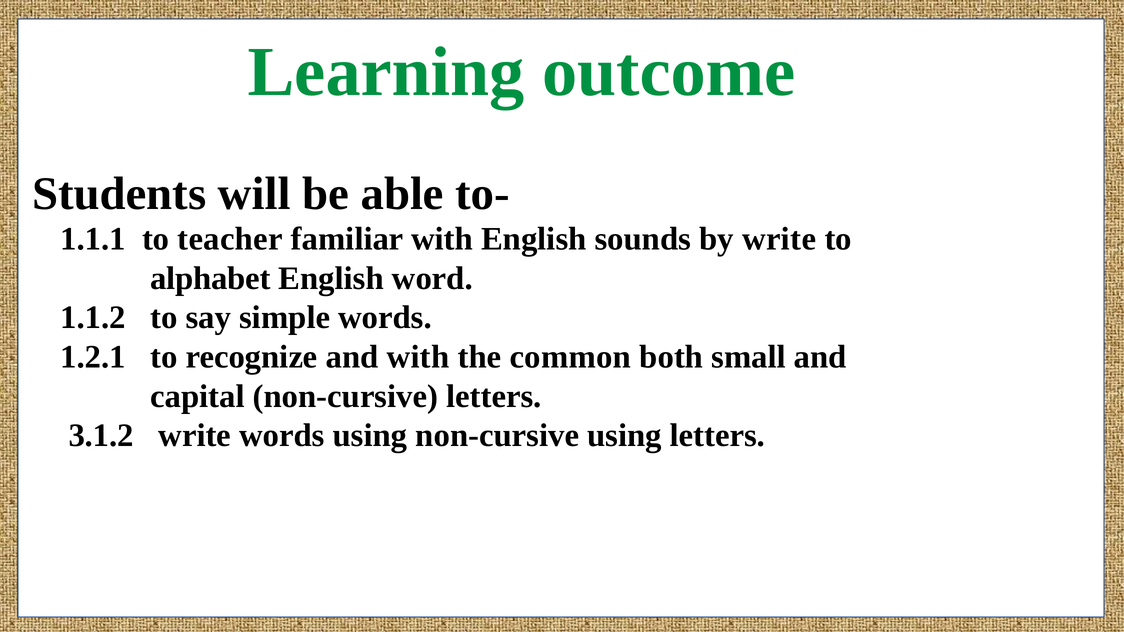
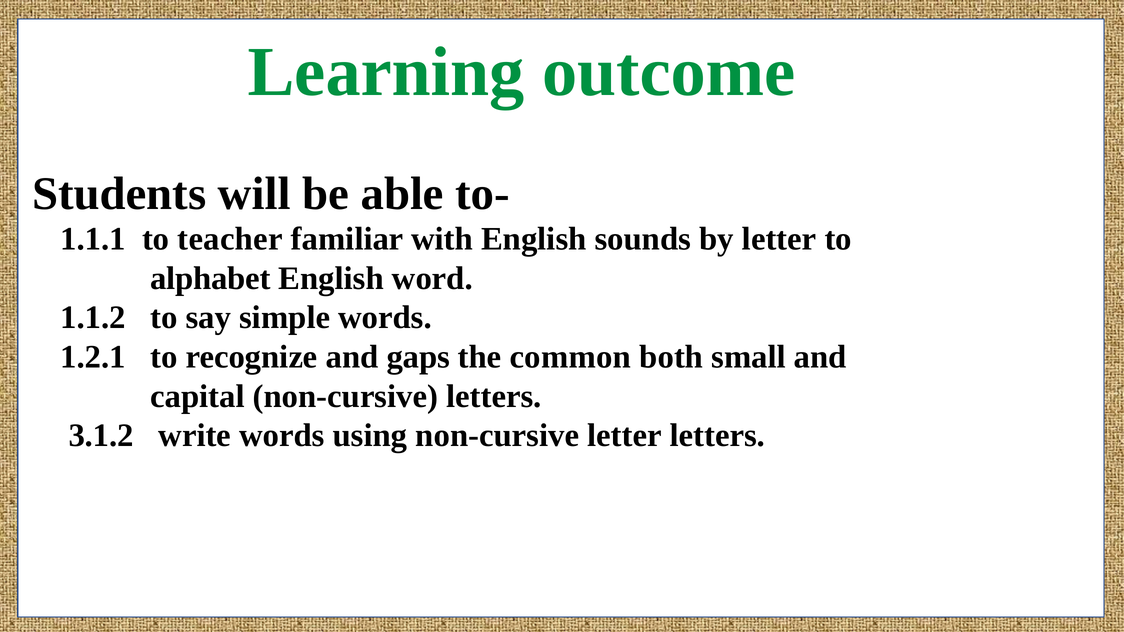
by write: write -> letter (779, 239)
and with: with -> gaps (418, 357)
non-cursive using: using -> letter (624, 436)
